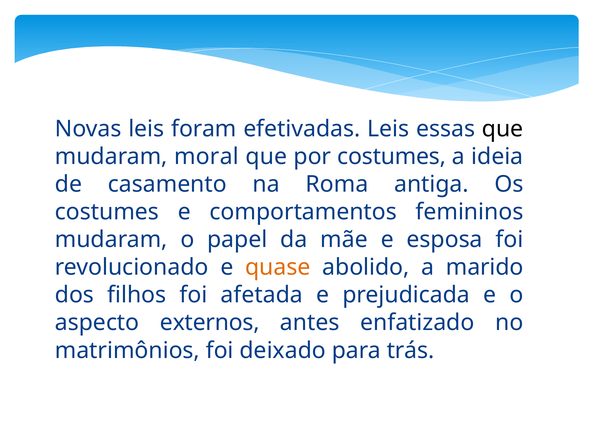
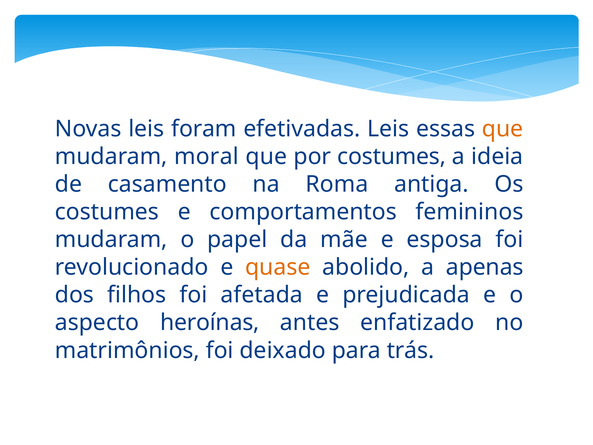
que colour: black -> orange (503, 129)
marido: marido -> apenas (485, 267)
externos: externos -> heroínas (210, 323)
